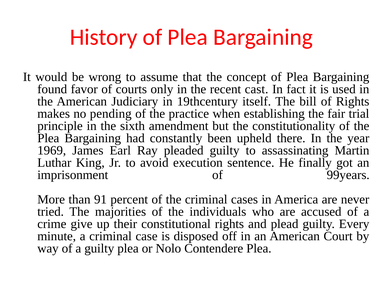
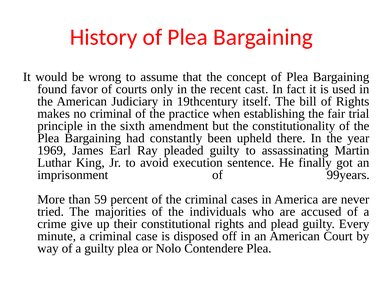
no pending: pending -> criminal (111, 114)
91: 91 -> 59 (100, 200)
